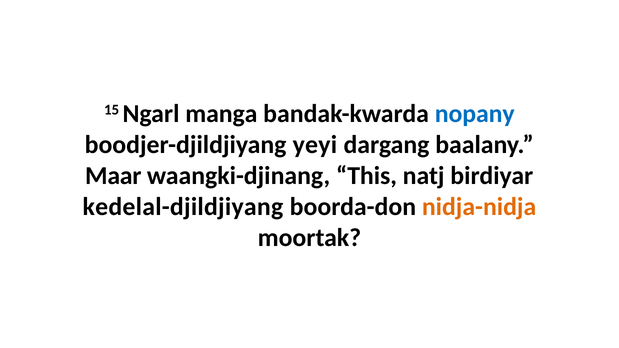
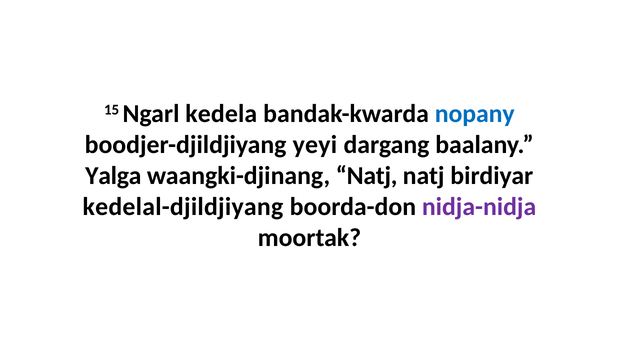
manga: manga -> kedela (221, 114)
Maar: Maar -> Yalga (113, 176)
waangki-djinang This: This -> Natj (367, 176)
nidja-nidja colour: orange -> purple (479, 207)
